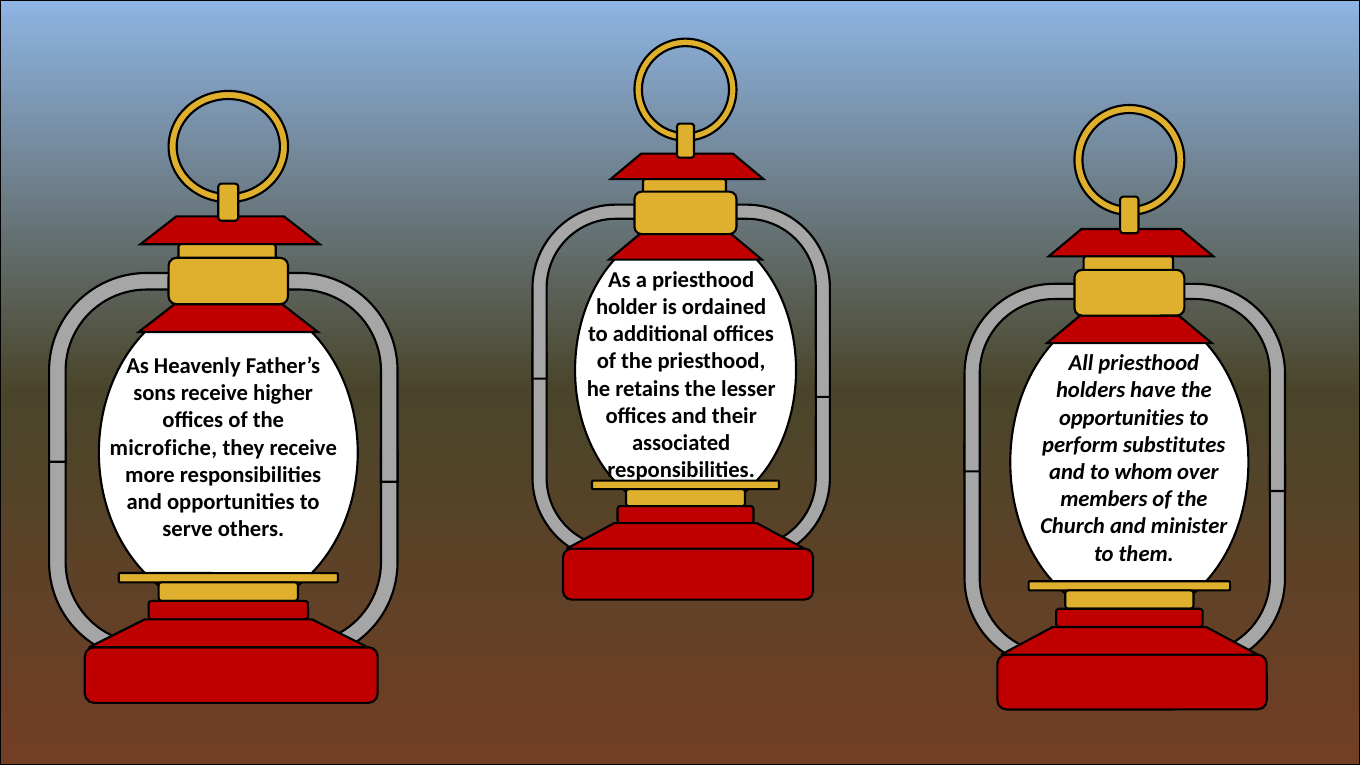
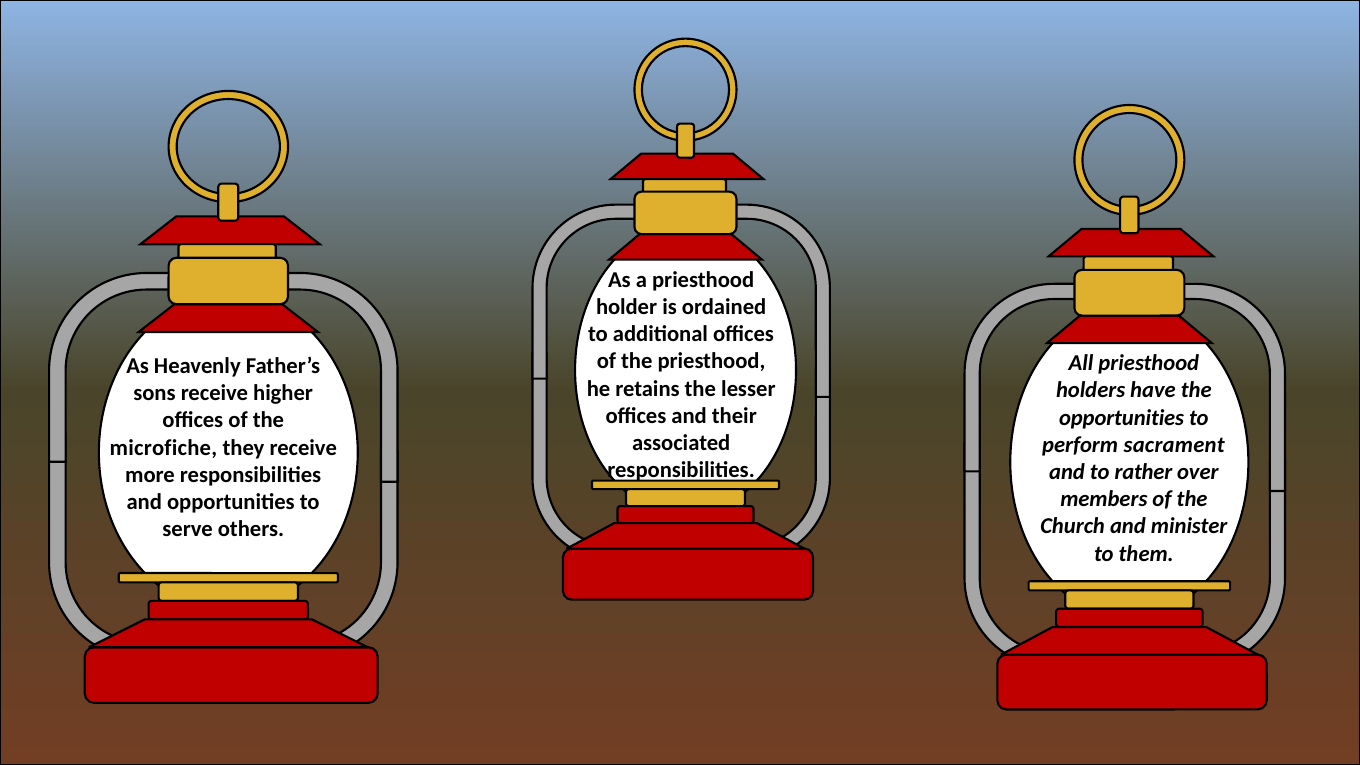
substitutes: substitutes -> sacrament (1174, 445)
whom: whom -> rather (1143, 472)
